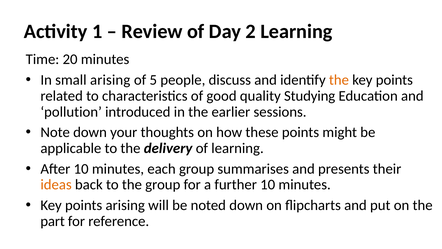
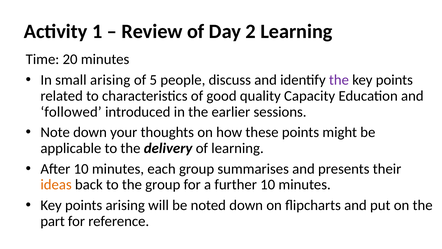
the colour: orange -> purple (339, 80)
Studying: Studying -> Capacity (310, 96)
pollution: pollution -> followed (71, 112)
